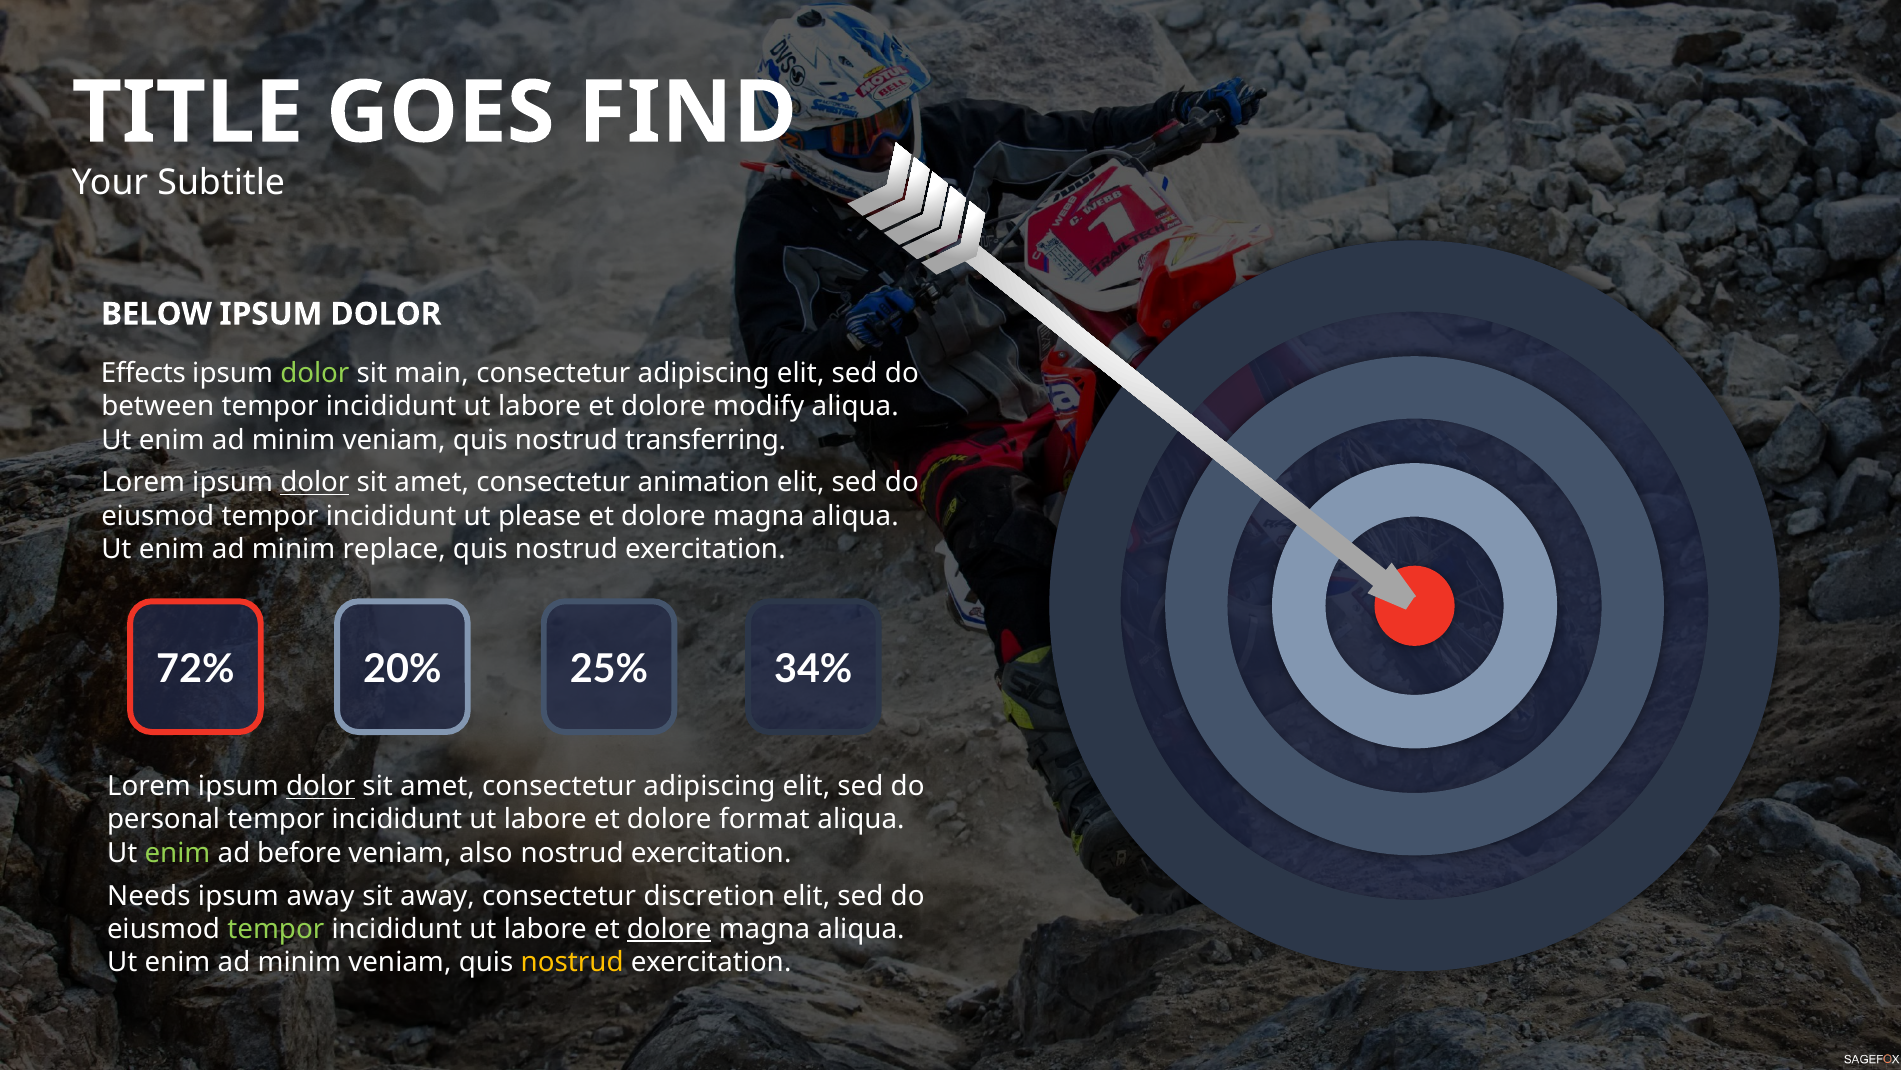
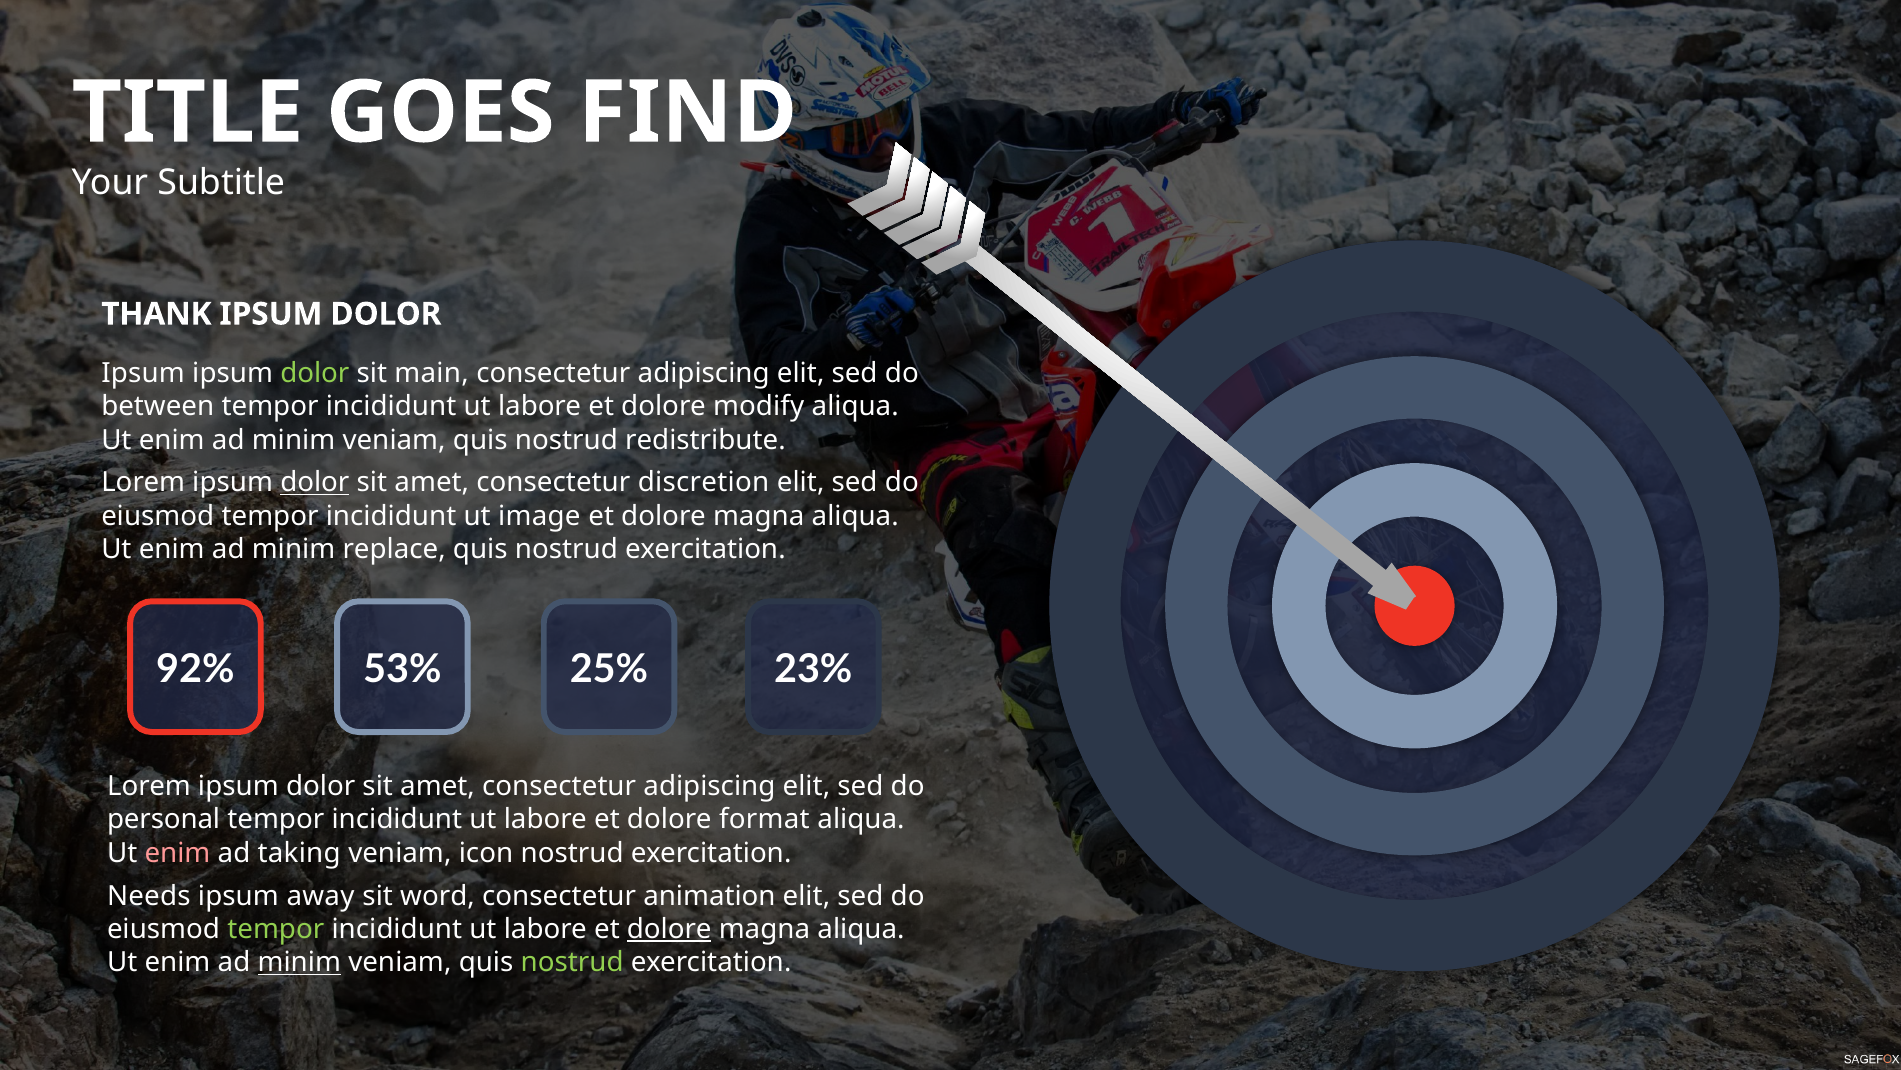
BELOW: BELOW -> THANK (156, 314)
Effects: Effects -> Ipsum (143, 373)
transferring: transferring -> redistribute (705, 440)
animation: animation -> discretion (704, 482)
please: please -> image (539, 516)
72%: 72% -> 92% (195, 669)
20%: 20% -> 53% (402, 669)
34%: 34% -> 23% (813, 669)
dolor underline: present -> none (321, 786)
enim colour: light green -> pink (177, 853)
before: before -> taking (299, 853)
also: also -> icon (486, 853)
sit away: away -> word (438, 895)
discretion: discretion -> animation (709, 895)
minim underline: none -> present (299, 962)
nostrud colour: yellow -> light green (572, 962)
